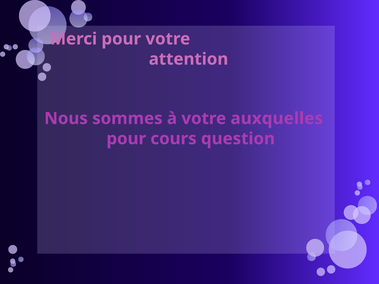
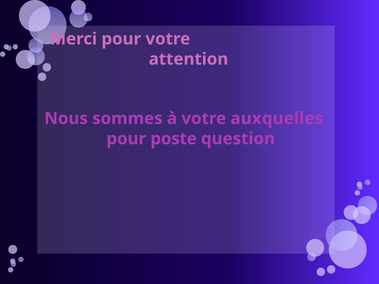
cours: cours -> poste (174, 139)
